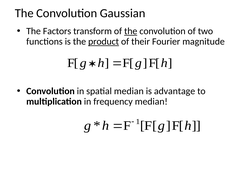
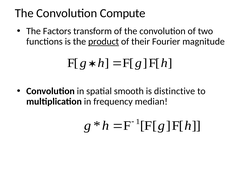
Gaussian: Gaussian -> Compute (123, 13)
the underline: present -> none (131, 31)
spatial median: median -> smooth (129, 91)
advantage: advantage -> distinctive (175, 91)
